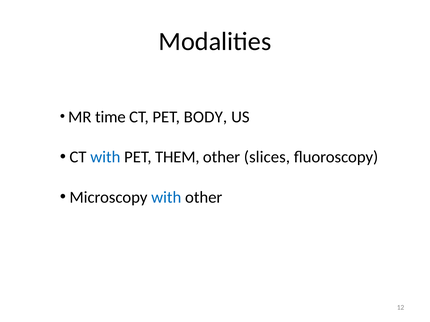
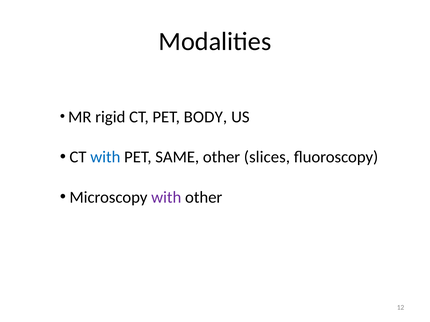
time: time -> rigid (110, 117)
THEM: THEM -> SAME (177, 157)
with colour: blue -> purple (166, 198)
